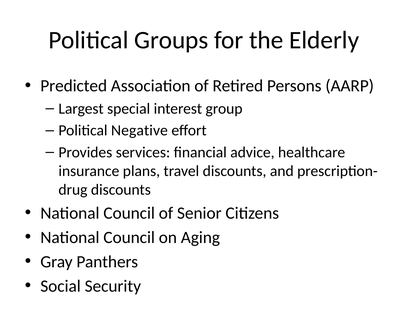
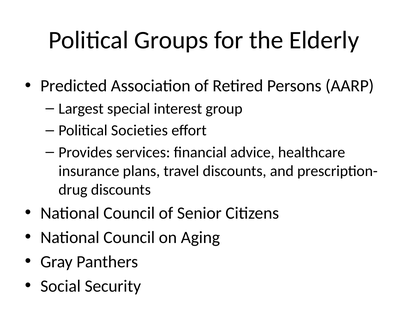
Negative: Negative -> Societies (139, 131)
